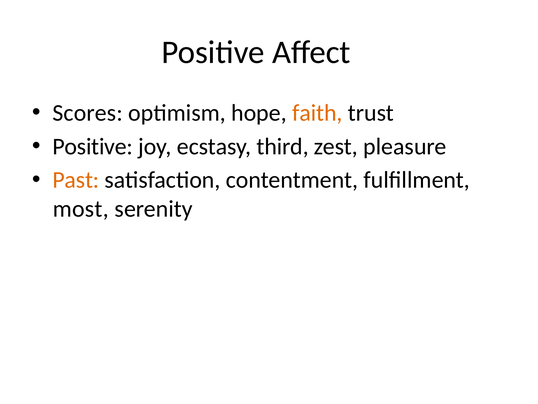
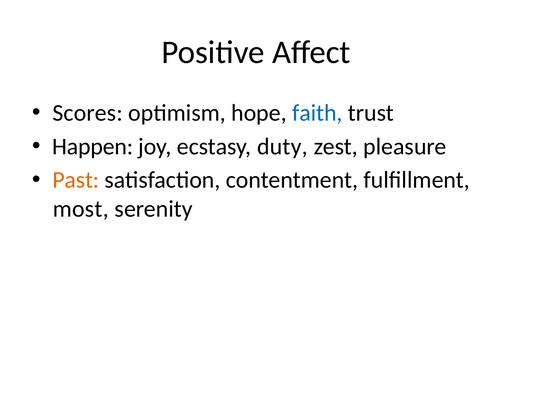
faith colour: orange -> blue (317, 113)
Positive: Positive -> Happen (93, 146)
third: third -> duty (282, 146)
